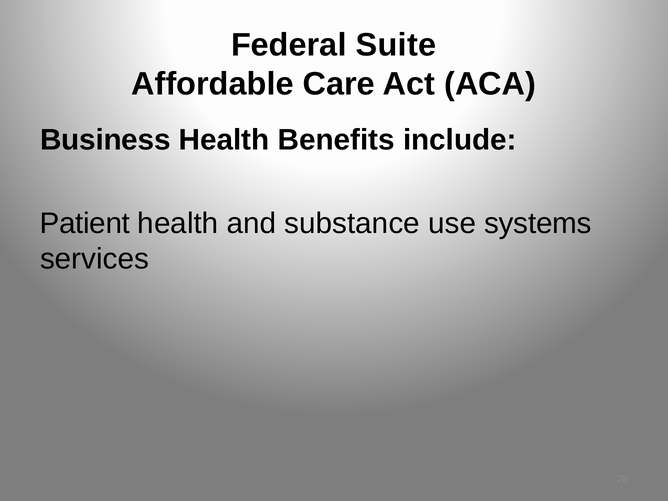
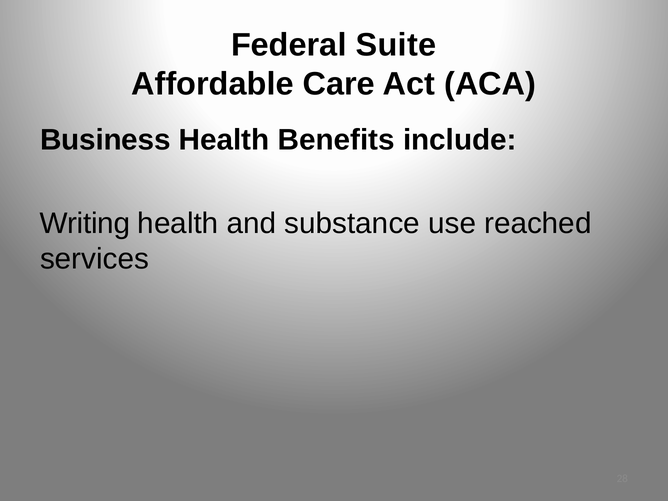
Patient: Patient -> Writing (85, 223)
systems: systems -> reached (538, 223)
